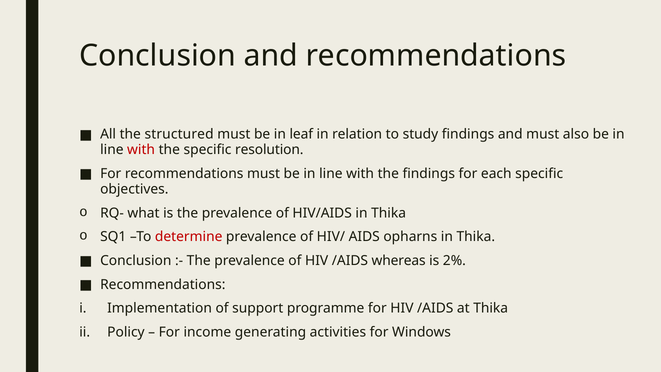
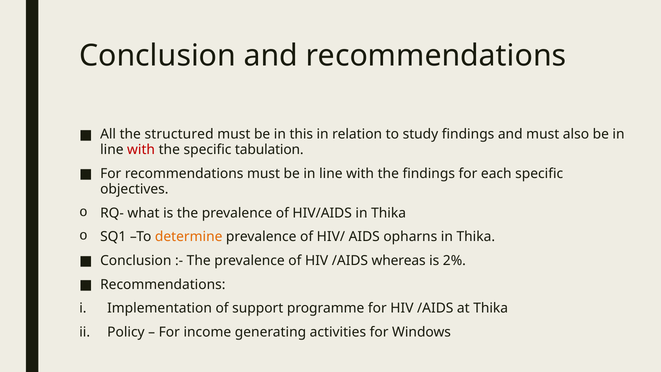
leaf: leaf -> this (301, 134)
resolution: resolution -> tabulation (269, 150)
determine colour: red -> orange (189, 237)
